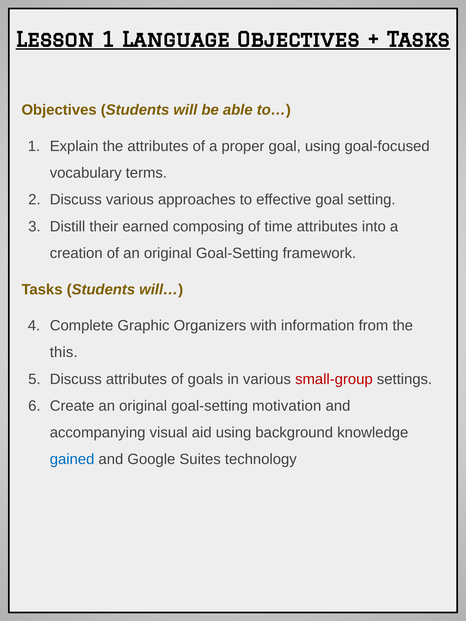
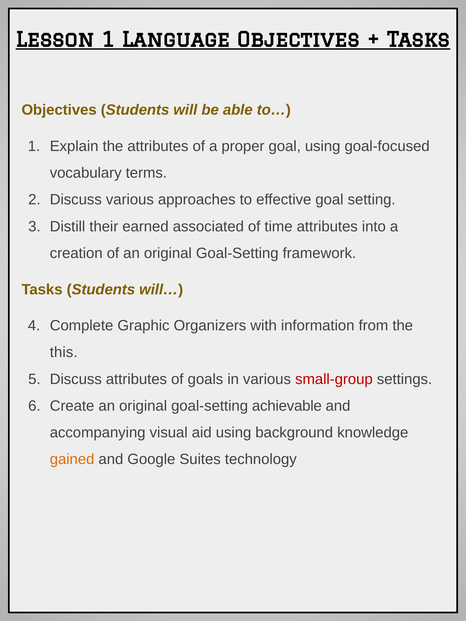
composing: composing -> associated (208, 227)
motivation: motivation -> achievable (287, 406)
gained colour: blue -> orange (72, 460)
